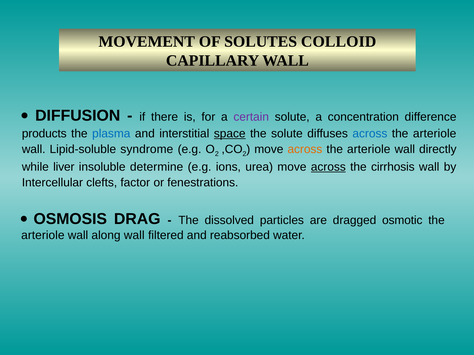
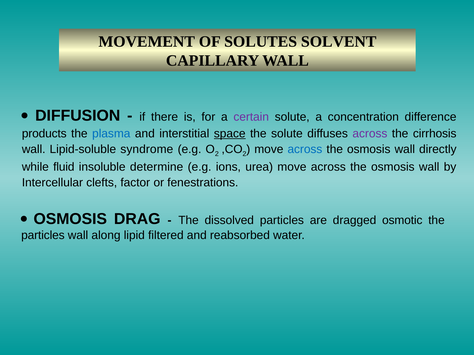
COLLOID: COLLOID -> SOLVENT (339, 42)
across colour: blue -> purple (370, 134)
arteriole: arteriole -> cirrhosis (435, 134)
across colour: orange -> blue (305, 150)
arteriole: arteriole -> osmosis (369, 150)
liver: liver -> fluid (64, 167)
across underline: present -> none (328, 167)
cirrhosis: cirrhosis -> osmosis (393, 167)
arteriole: arteriole -> particles (43, 236)
along wall: wall -> lipid (134, 236)
